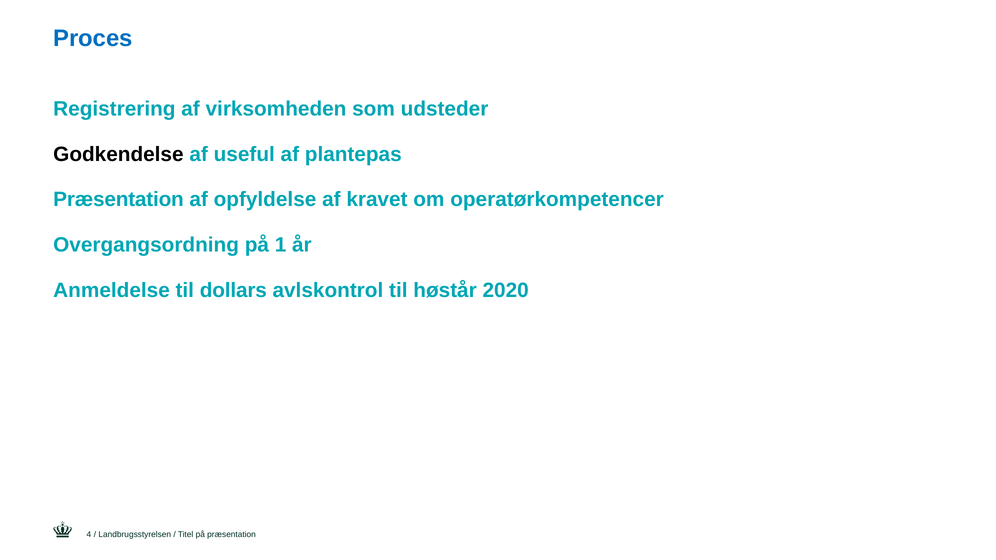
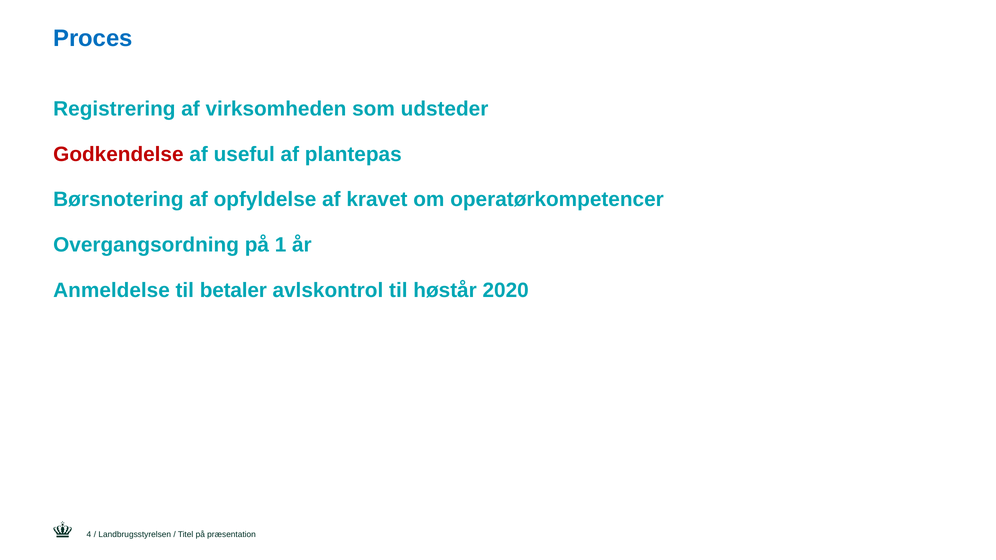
Godkendelse colour: black -> red (118, 154)
Præsentation: Præsentation -> Børsnotering (118, 200)
dollars: dollars -> betaler (233, 290)
